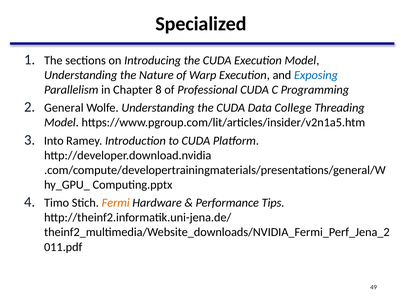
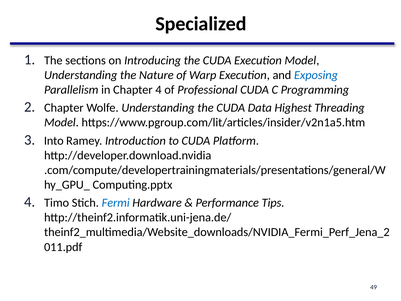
Chapter 8: 8 -> 4 (158, 90)
General: General -> Chapter (64, 108)
College: College -> Highest (293, 108)
Fermi colour: orange -> blue (116, 203)
